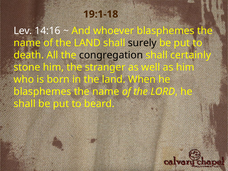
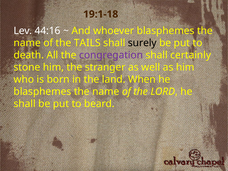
14:16: 14:16 -> 44:16 (48, 31)
of the LAND: LAND -> TAILS (87, 43)
congregation colour: black -> purple (111, 55)
